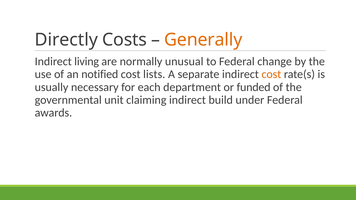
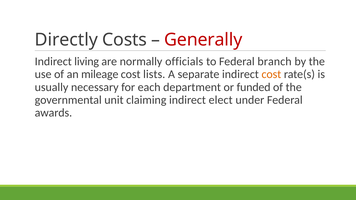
Generally colour: orange -> red (203, 40)
unusual: unusual -> officials (184, 62)
change: change -> branch (275, 62)
notified: notified -> mileage (100, 74)
build: build -> elect (221, 100)
